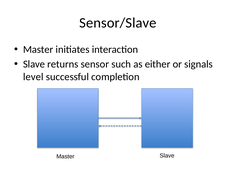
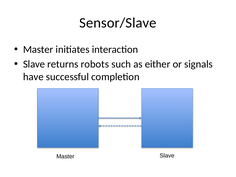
sensor: sensor -> robots (95, 64)
level: level -> have (33, 77)
